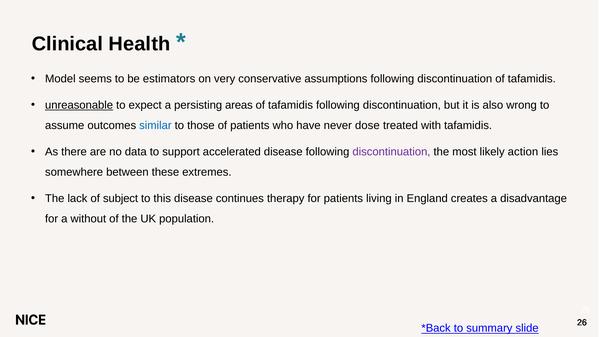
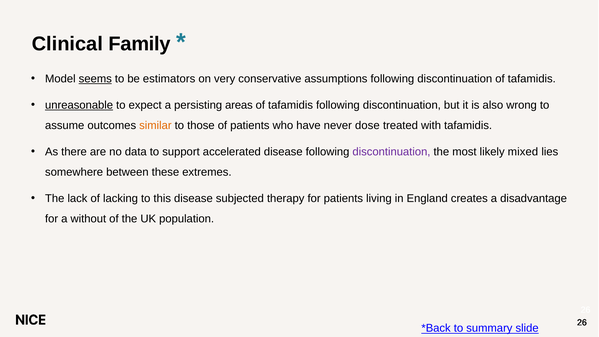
Health: Health -> Family (140, 44)
seems underline: none -> present (95, 79)
similar colour: blue -> orange (155, 125)
action: action -> mixed (523, 152)
subject: subject -> lacking (120, 198)
continues: continues -> subjected (240, 198)
